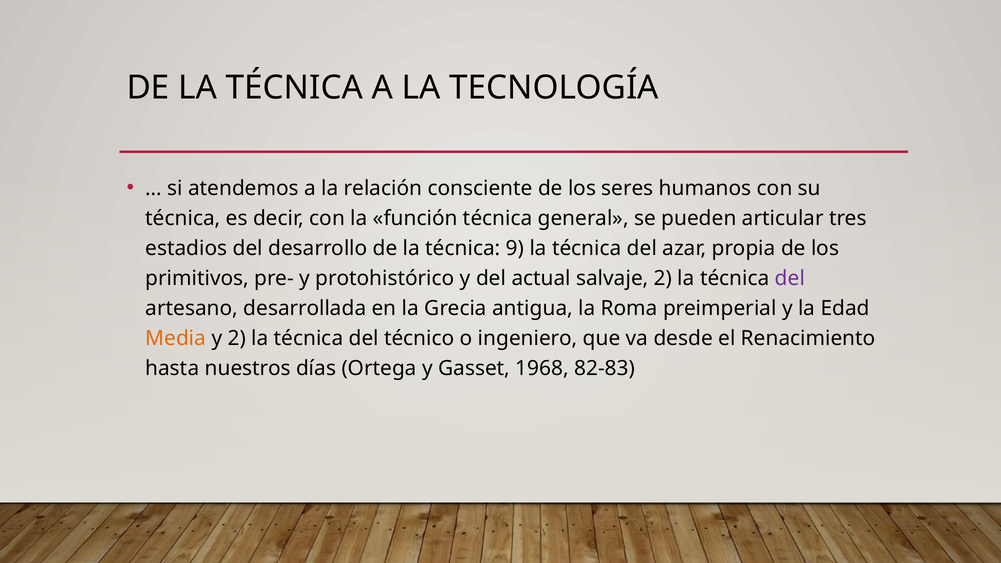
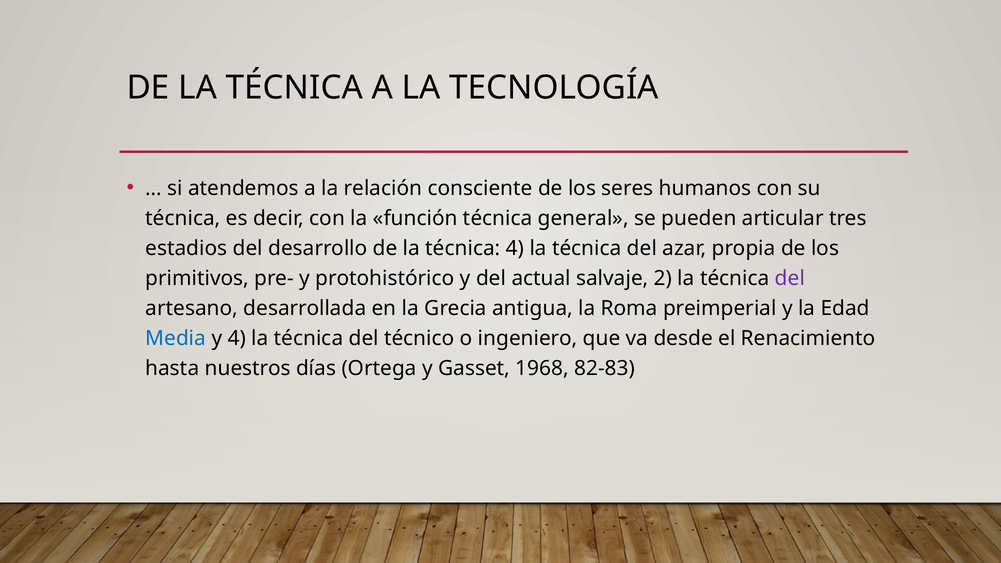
técnica 9: 9 -> 4 (515, 248)
Media colour: orange -> blue (176, 339)
y 2: 2 -> 4 (237, 339)
